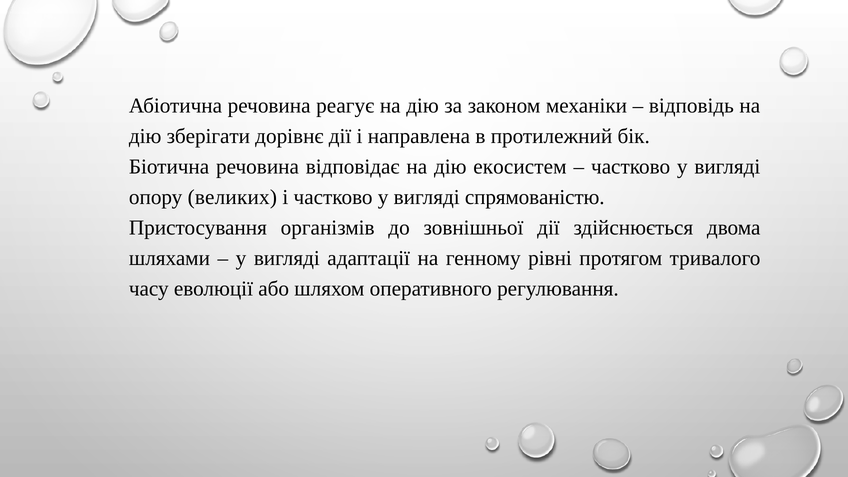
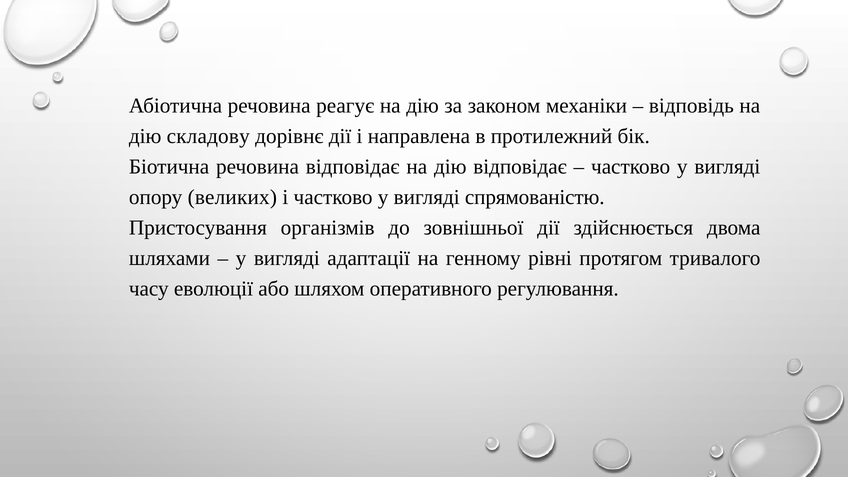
зберігати: зберігати -> складову (208, 136)
дію екосистем: екосистем -> відповідає (520, 167)
